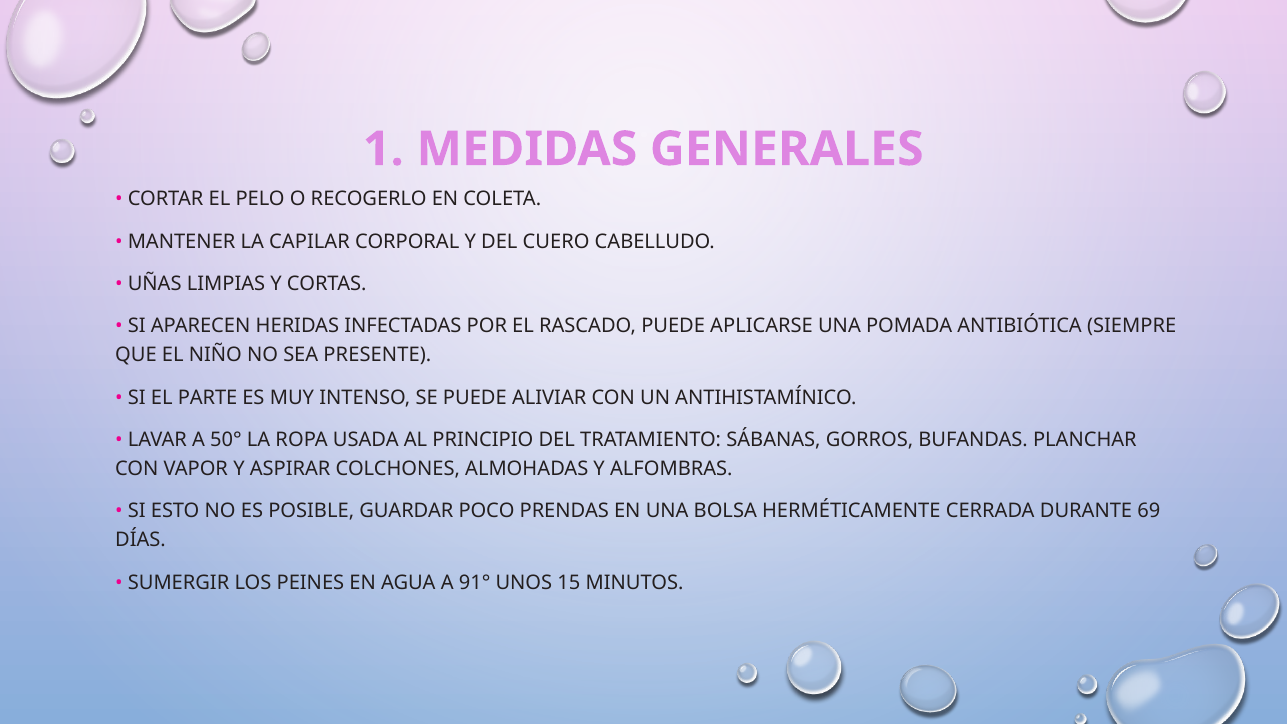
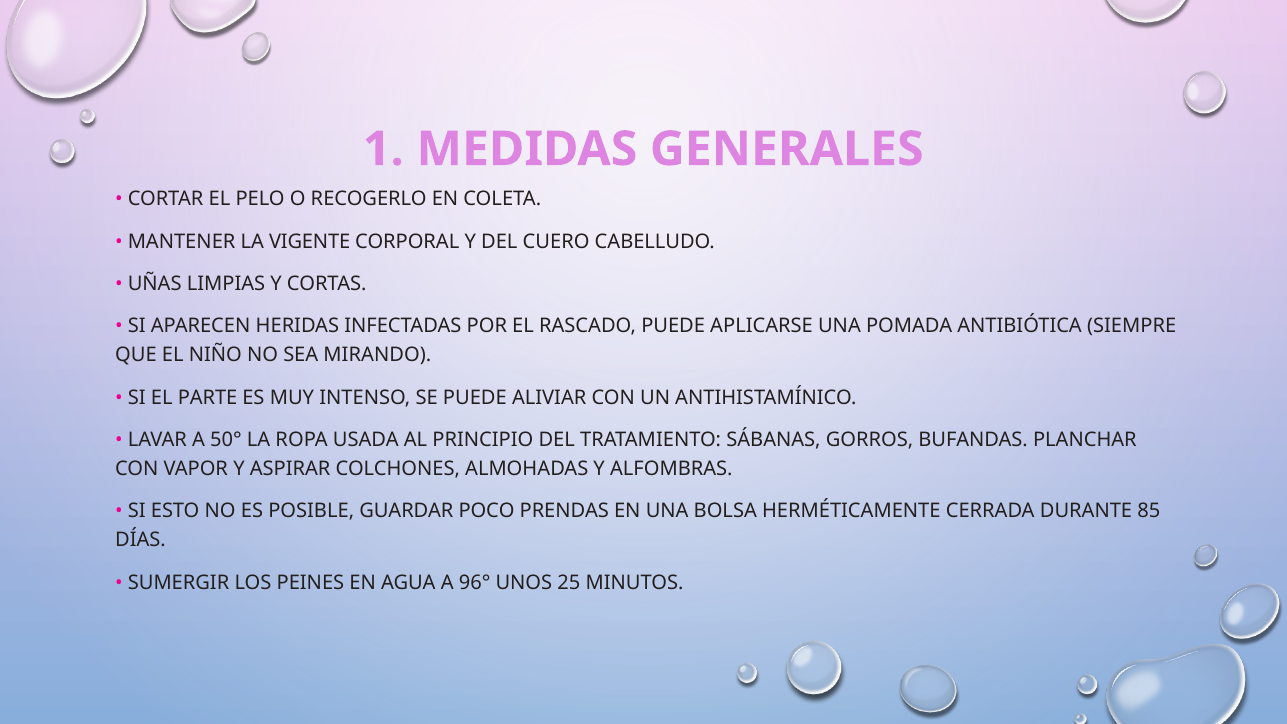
CAPILAR: CAPILAR -> VIGENTE (310, 241)
PRESENTE: PRESENTE -> MIRANDO (377, 355)
69: 69 -> 85 (1149, 511)
91°: 91° -> 96° (475, 583)
15: 15 -> 25 (569, 583)
